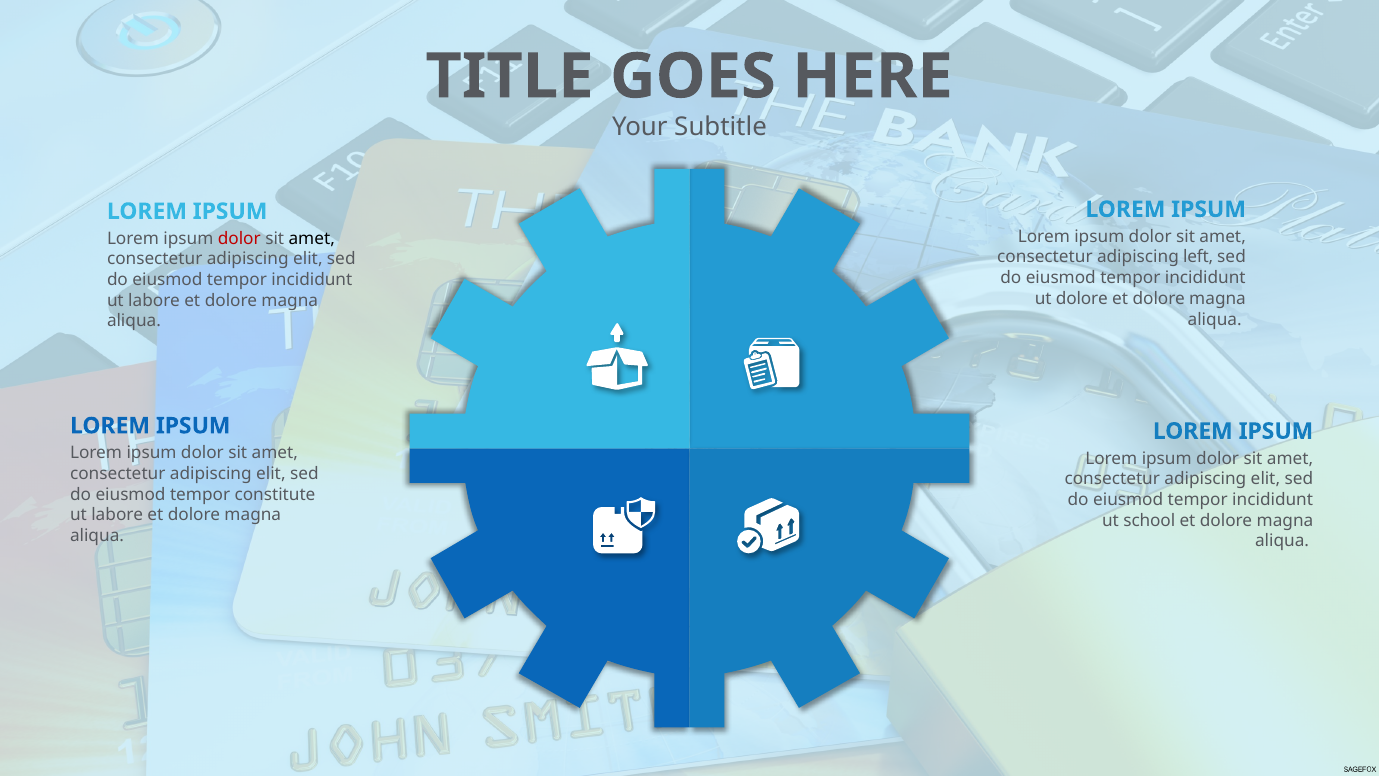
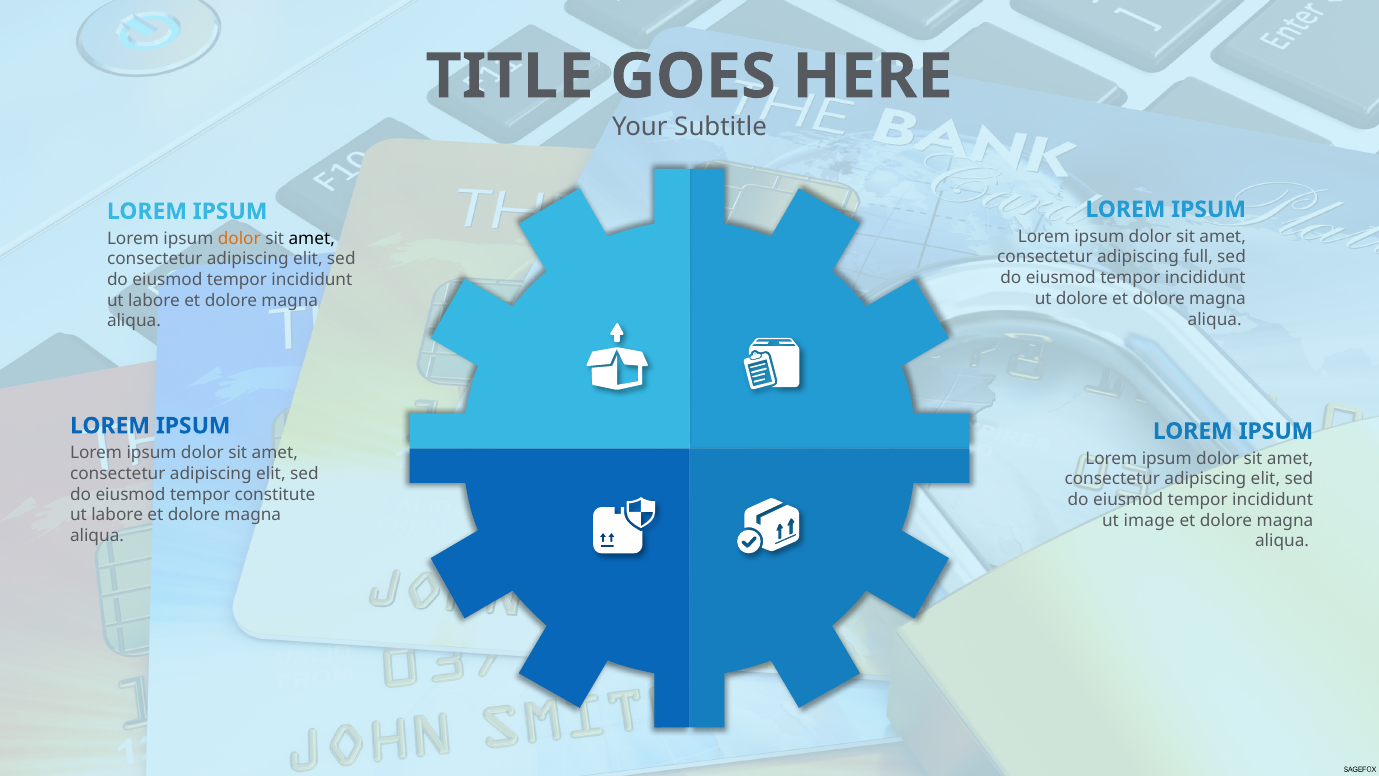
dolor colour: red -> orange (239, 238)
left: left -> full (1198, 257)
school: school -> image (1149, 520)
